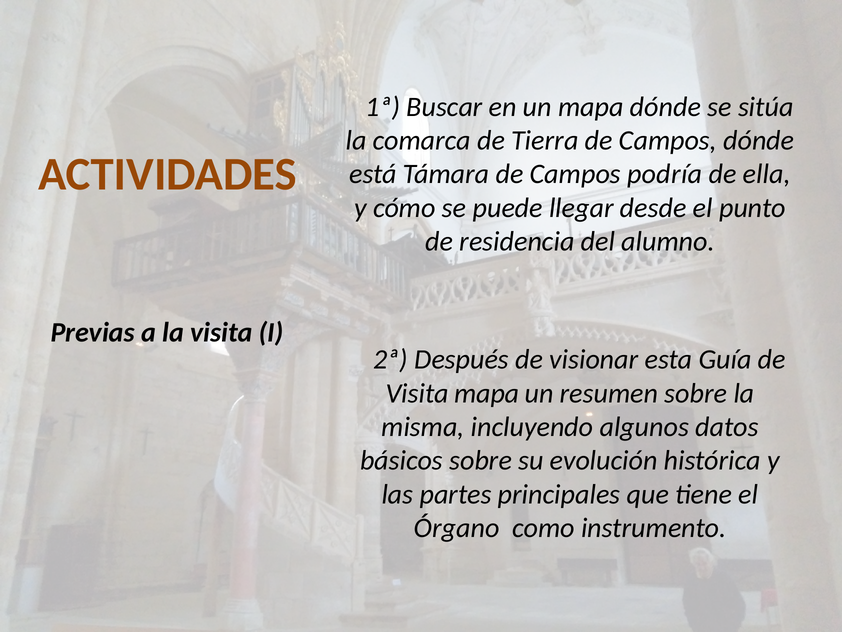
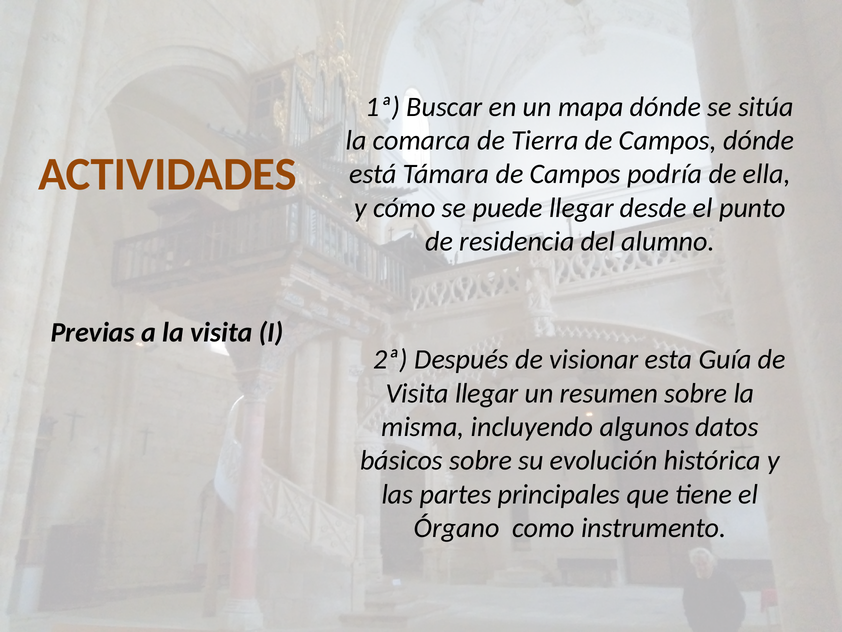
Visita mapa: mapa -> llegar (487, 393)
